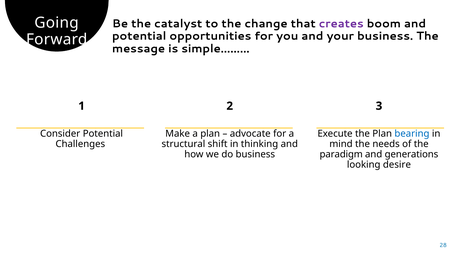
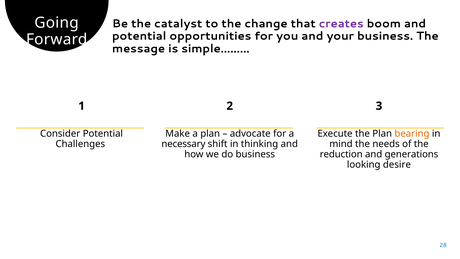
bearing colour: blue -> orange (412, 134)
structural: structural -> necessary (183, 144)
paradigm: paradigm -> reduction (341, 154)
